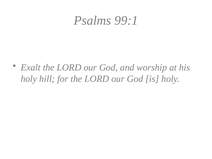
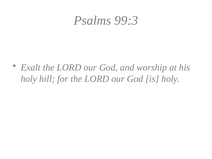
99:1: 99:1 -> 99:3 (126, 21)
